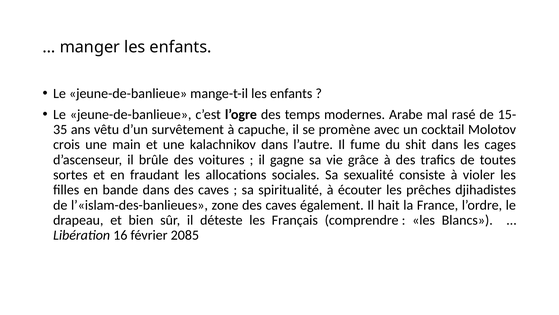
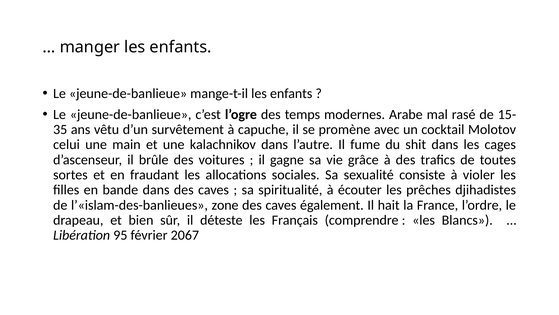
crois: crois -> celui (66, 144)
16: 16 -> 95 (120, 235)
2085: 2085 -> 2067 (185, 235)
